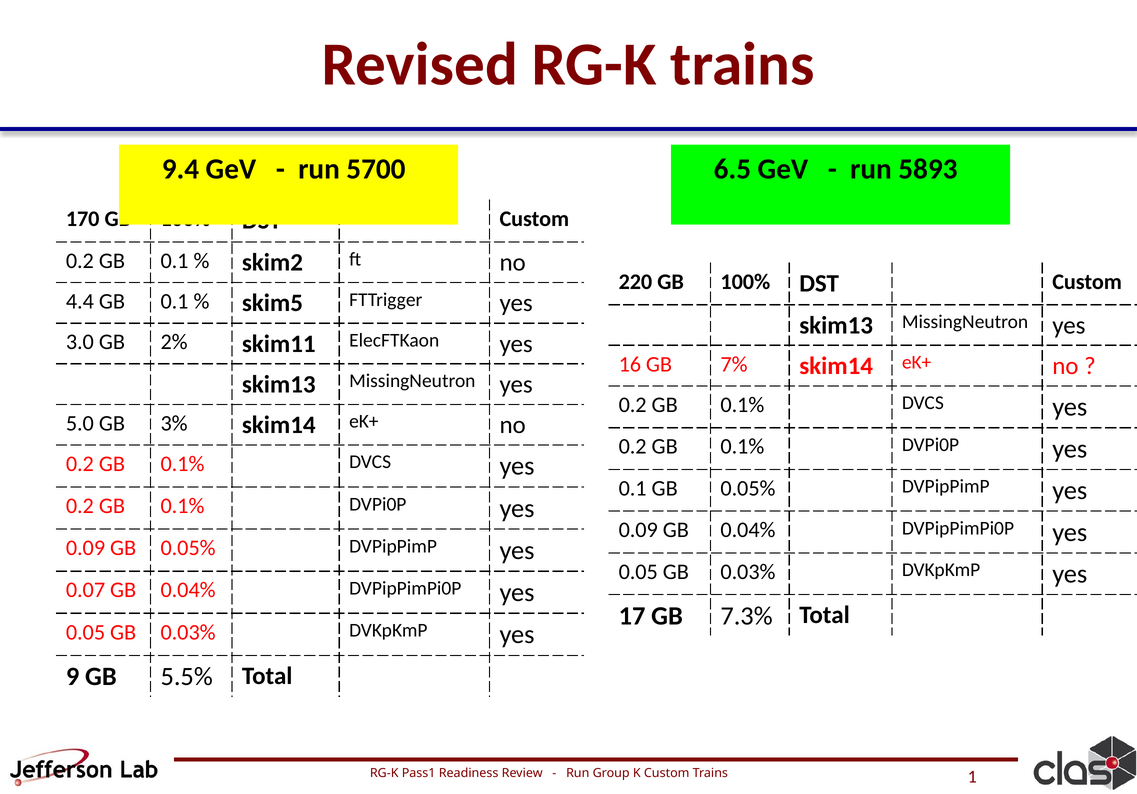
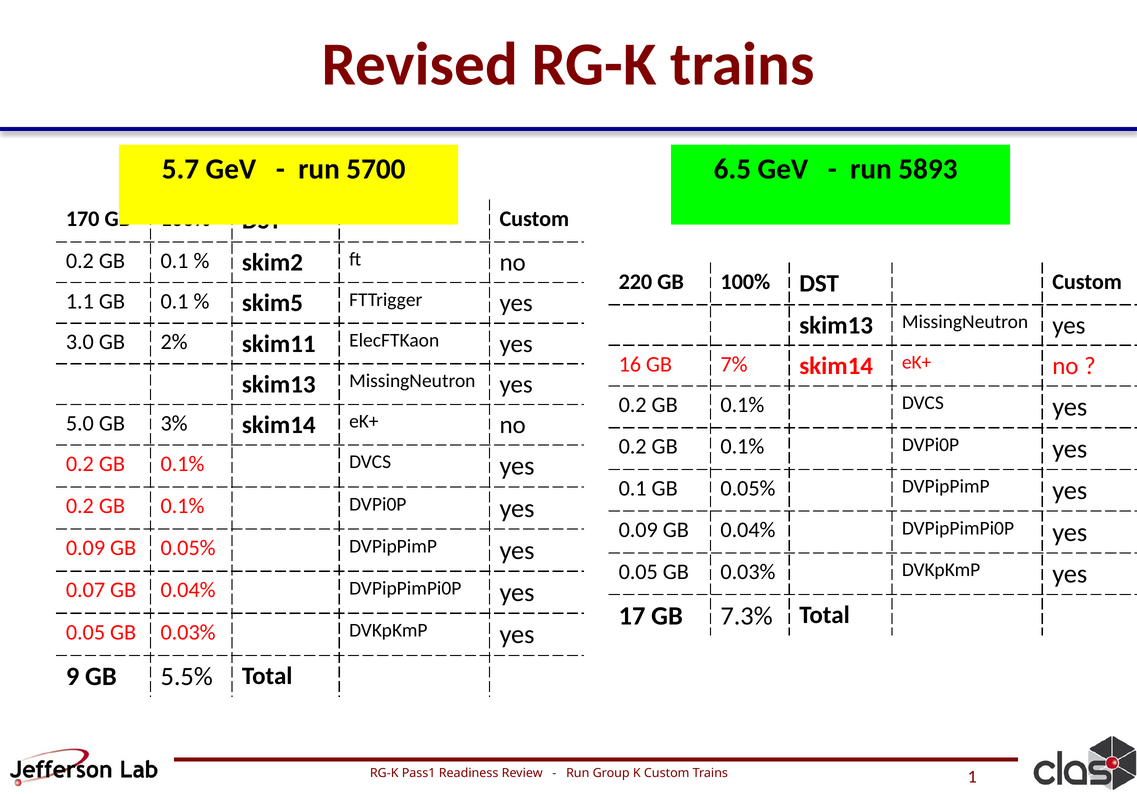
9.4: 9.4 -> 5.7 (180, 169)
4.4: 4.4 -> 1.1 (80, 302)
